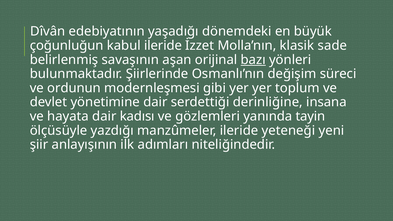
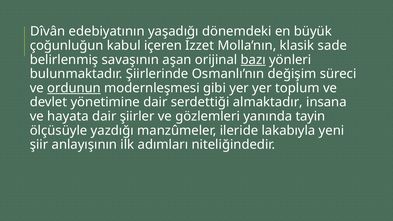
kabul ileride: ileride -> içeren (163, 46)
ordunun underline: none -> present (74, 88)
derinliğine: derinliğine -> almaktadır (268, 102)
kadısı: kadısı -> şiirler (137, 116)
yeteneği: yeteneği -> lakabıyla (288, 131)
